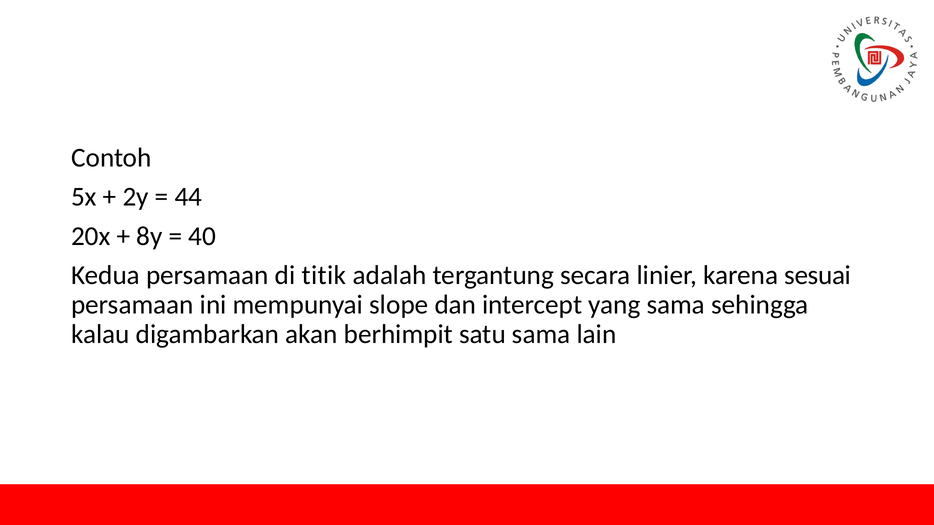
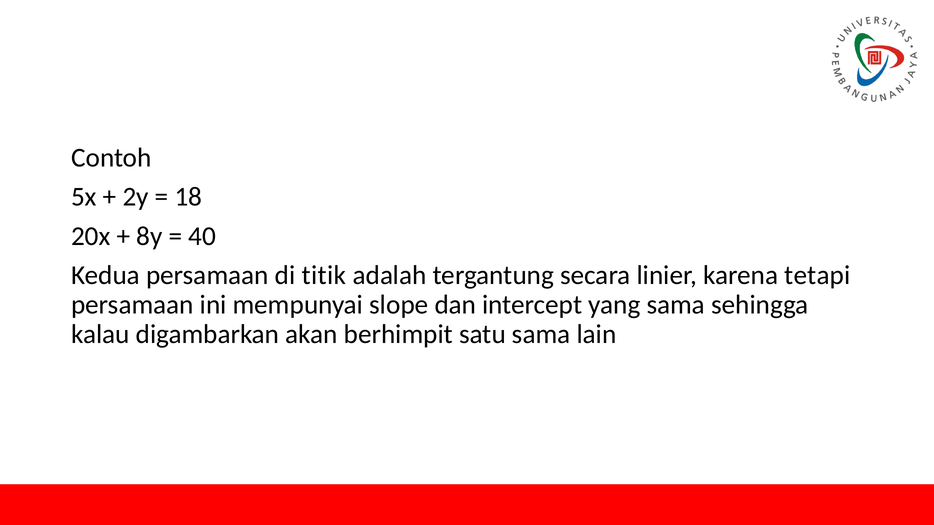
44: 44 -> 18 (188, 197)
sesuai: sesuai -> tetapi (817, 275)
